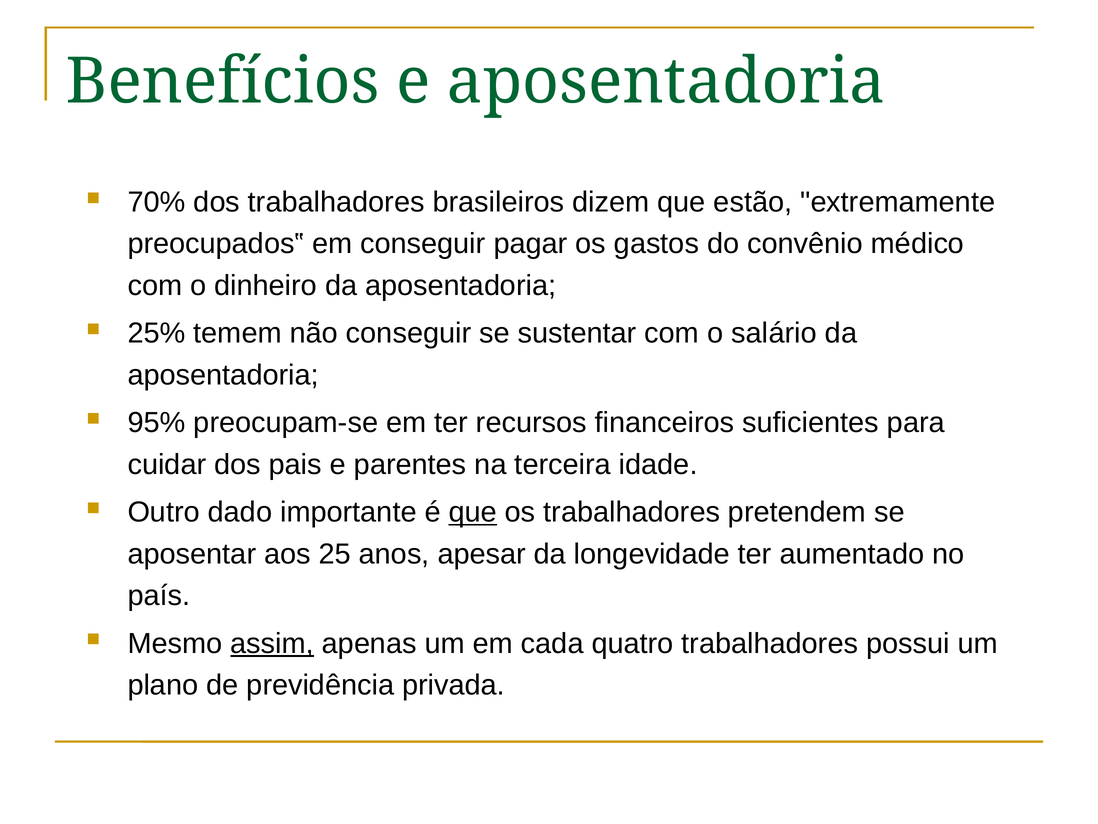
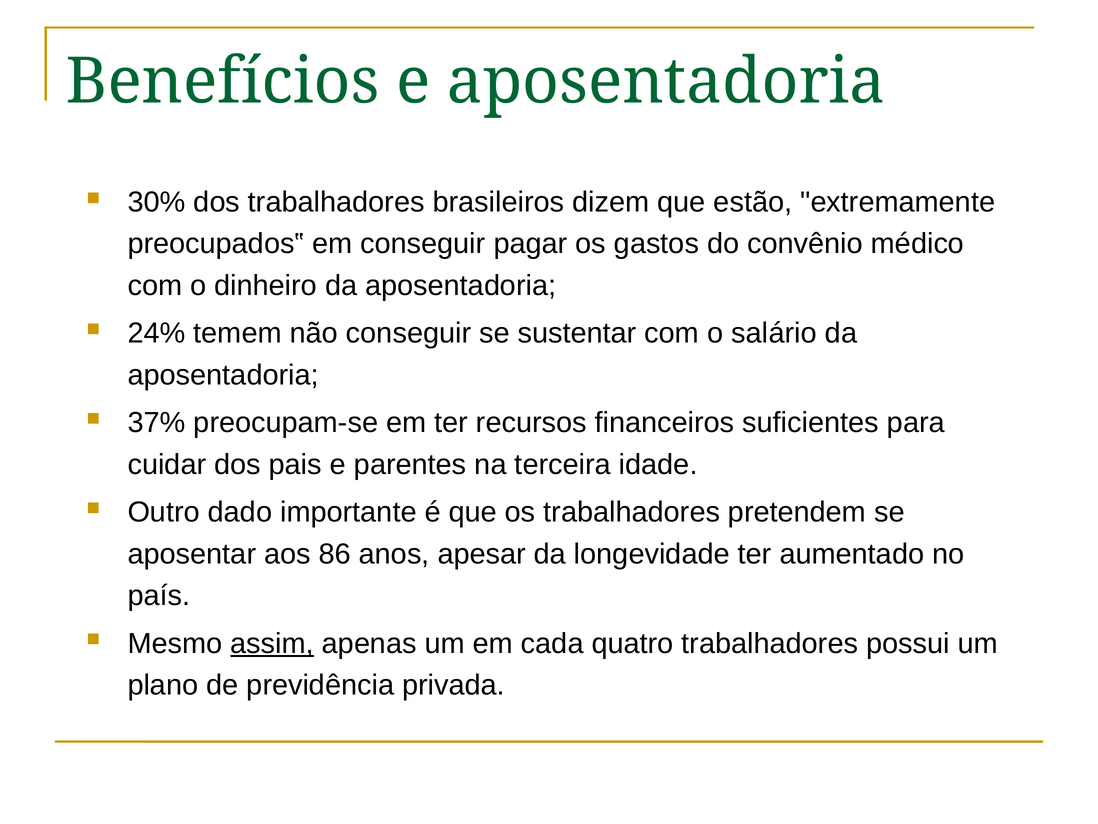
70%: 70% -> 30% (157, 202)
25%: 25% -> 24% (157, 333)
95%: 95% -> 37% (157, 423)
que underline: present -> none (473, 512)
25: 25 -> 86 (335, 554)
